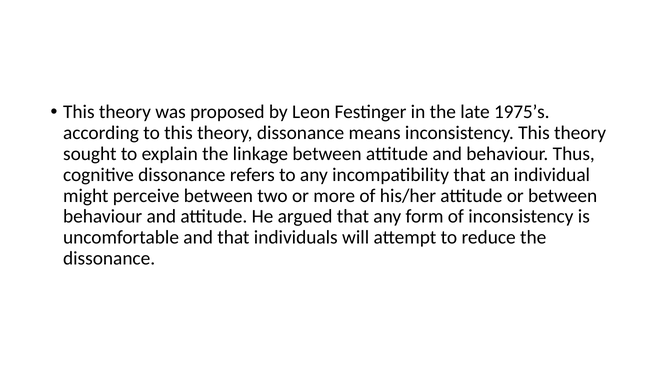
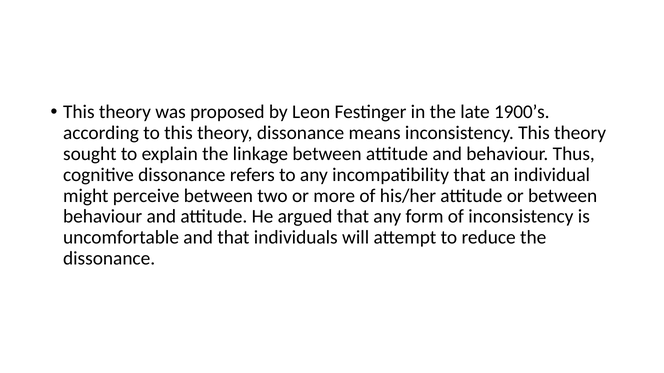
1975’s: 1975’s -> 1900’s (522, 112)
